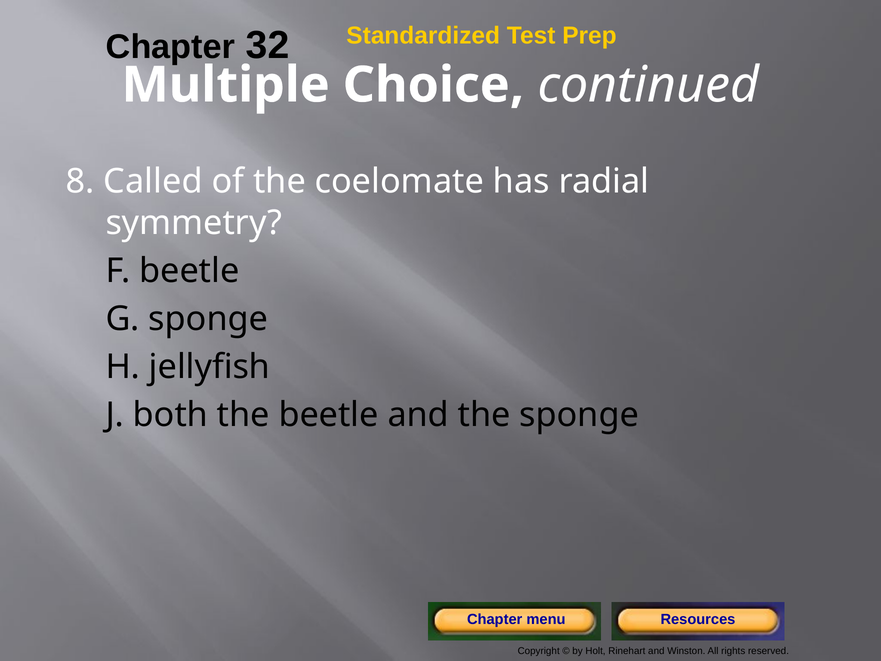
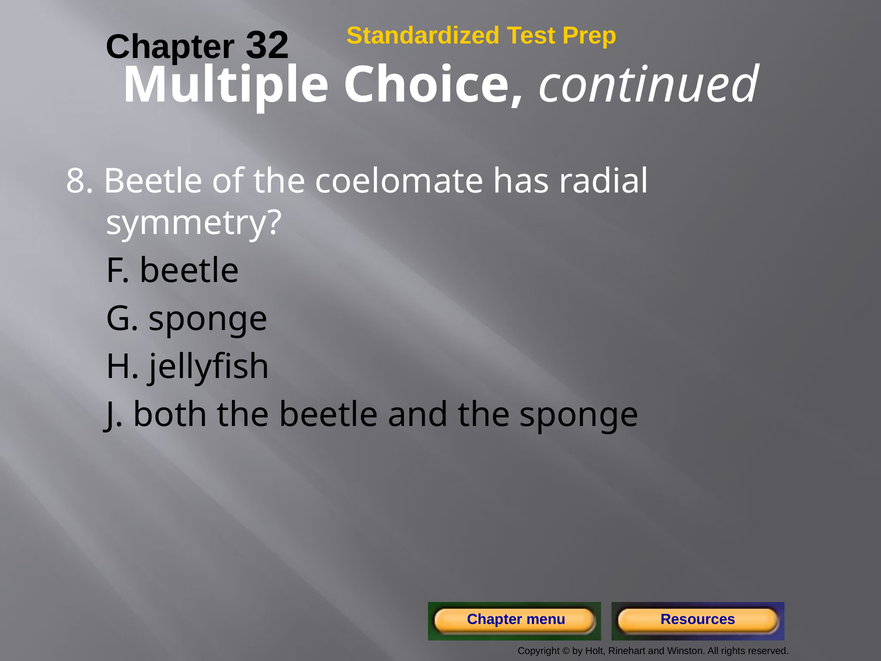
8 Called: Called -> Beetle (153, 181)
